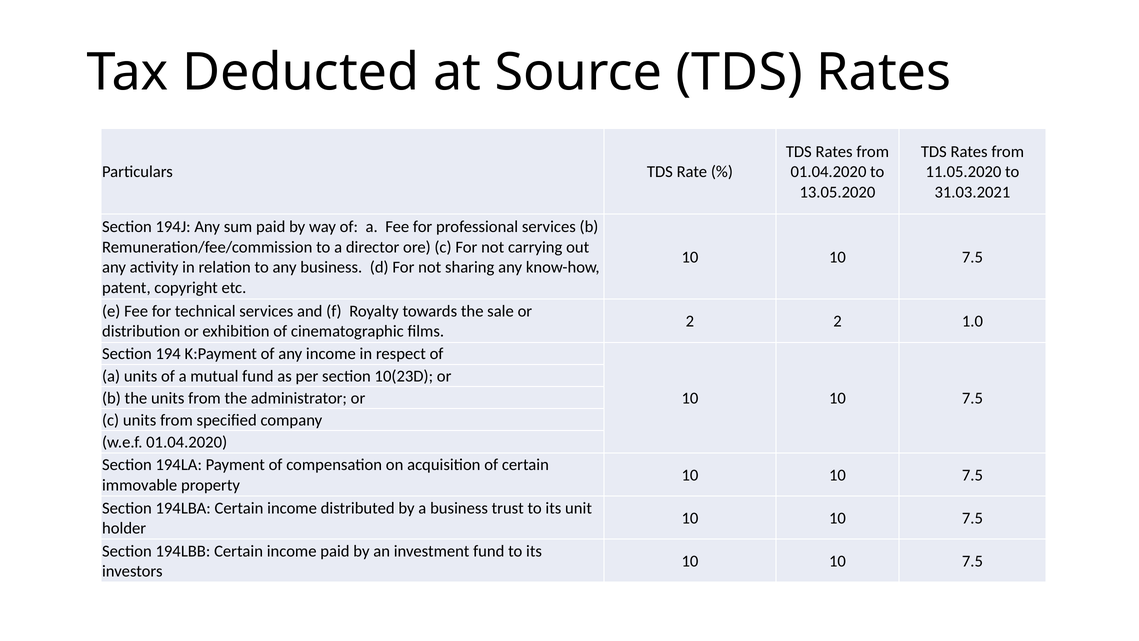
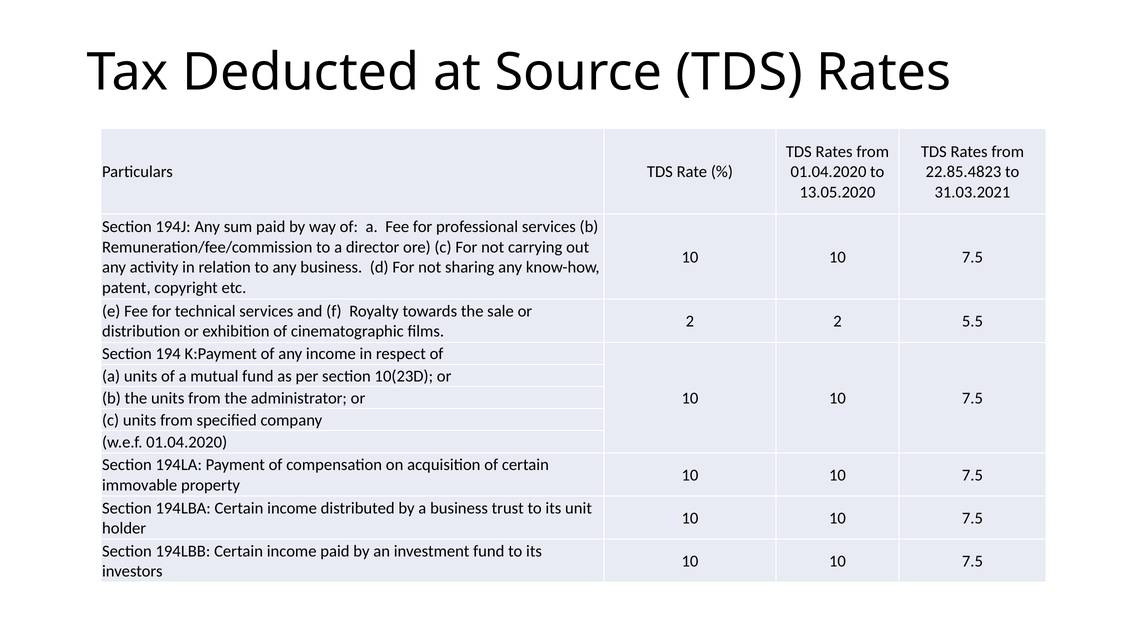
11.05.2020: 11.05.2020 -> 22.85.4823 (963, 172)
1.0: 1.0 -> 5.5 (972, 321)
